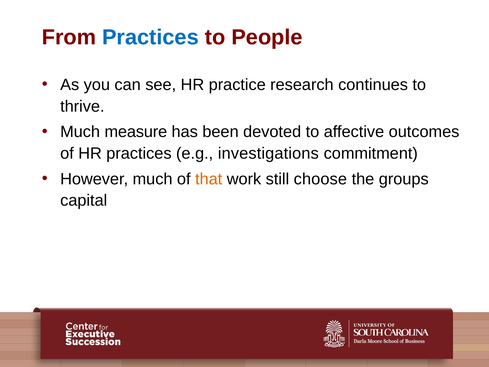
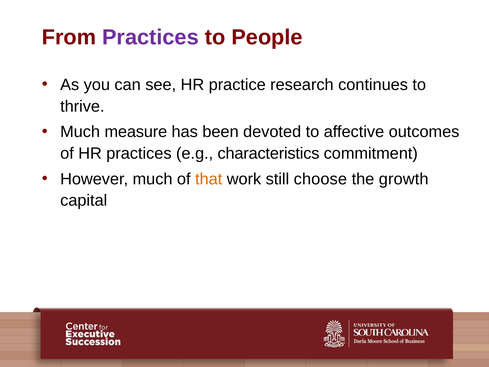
Practices colour: blue -> purple (150, 37)
investigations: investigations -> characteristics (268, 153)
groups: groups -> growth (404, 179)
